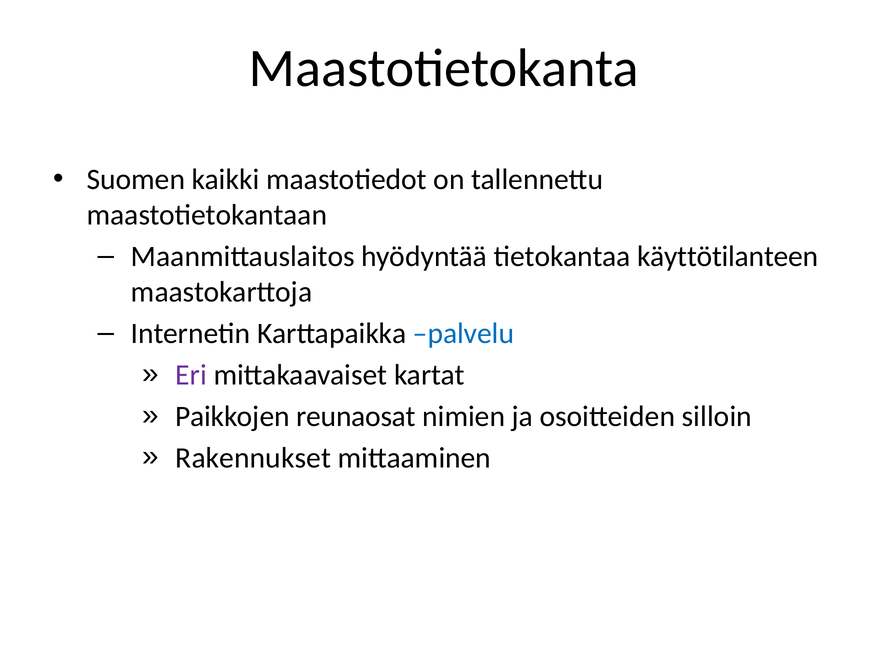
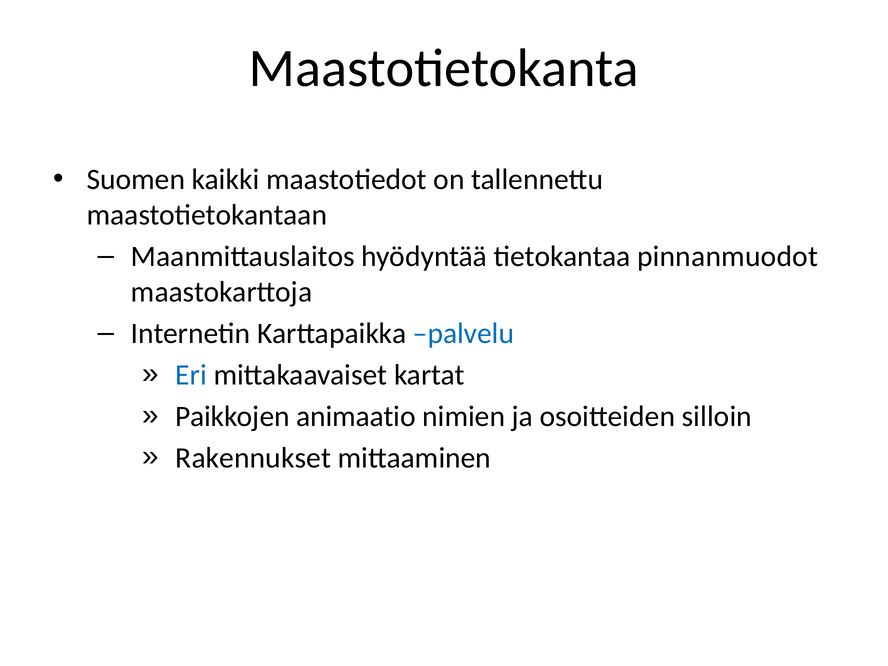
käyttötilanteen: käyttötilanteen -> pinnanmuodot (728, 257)
Eri colour: purple -> blue (191, 375)
reunaosat: reunaosat -> animaatio (356, 416)
